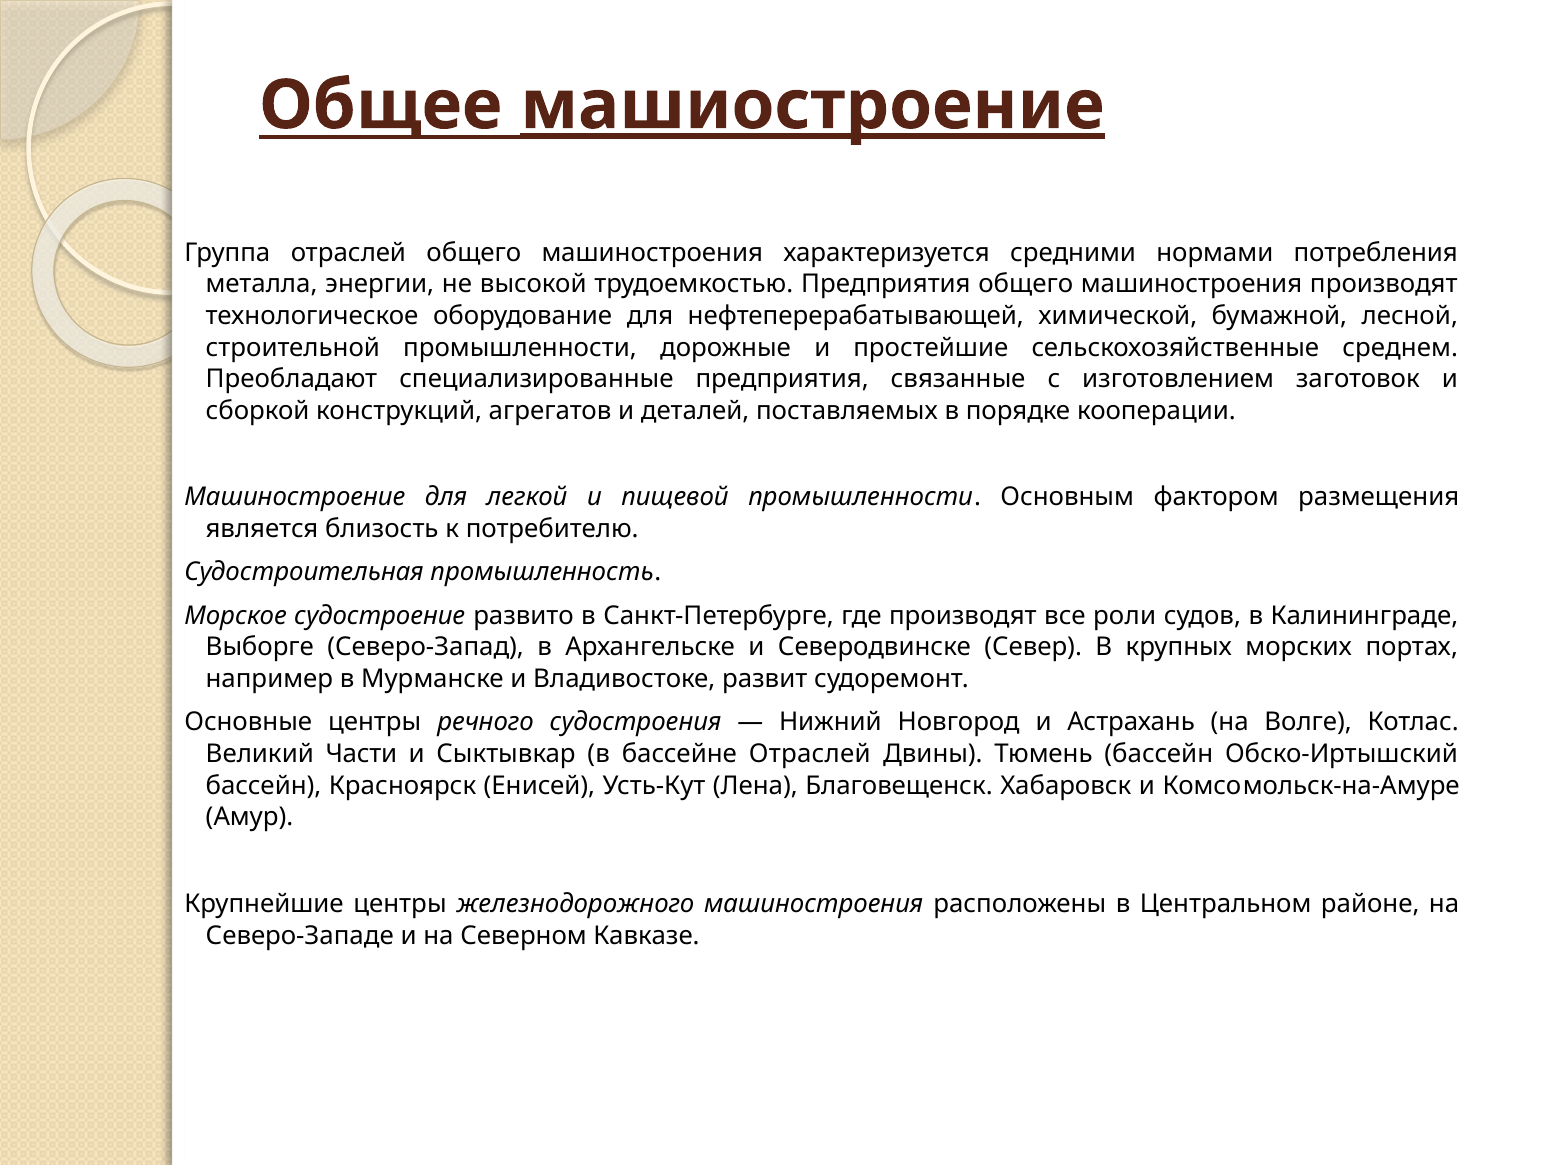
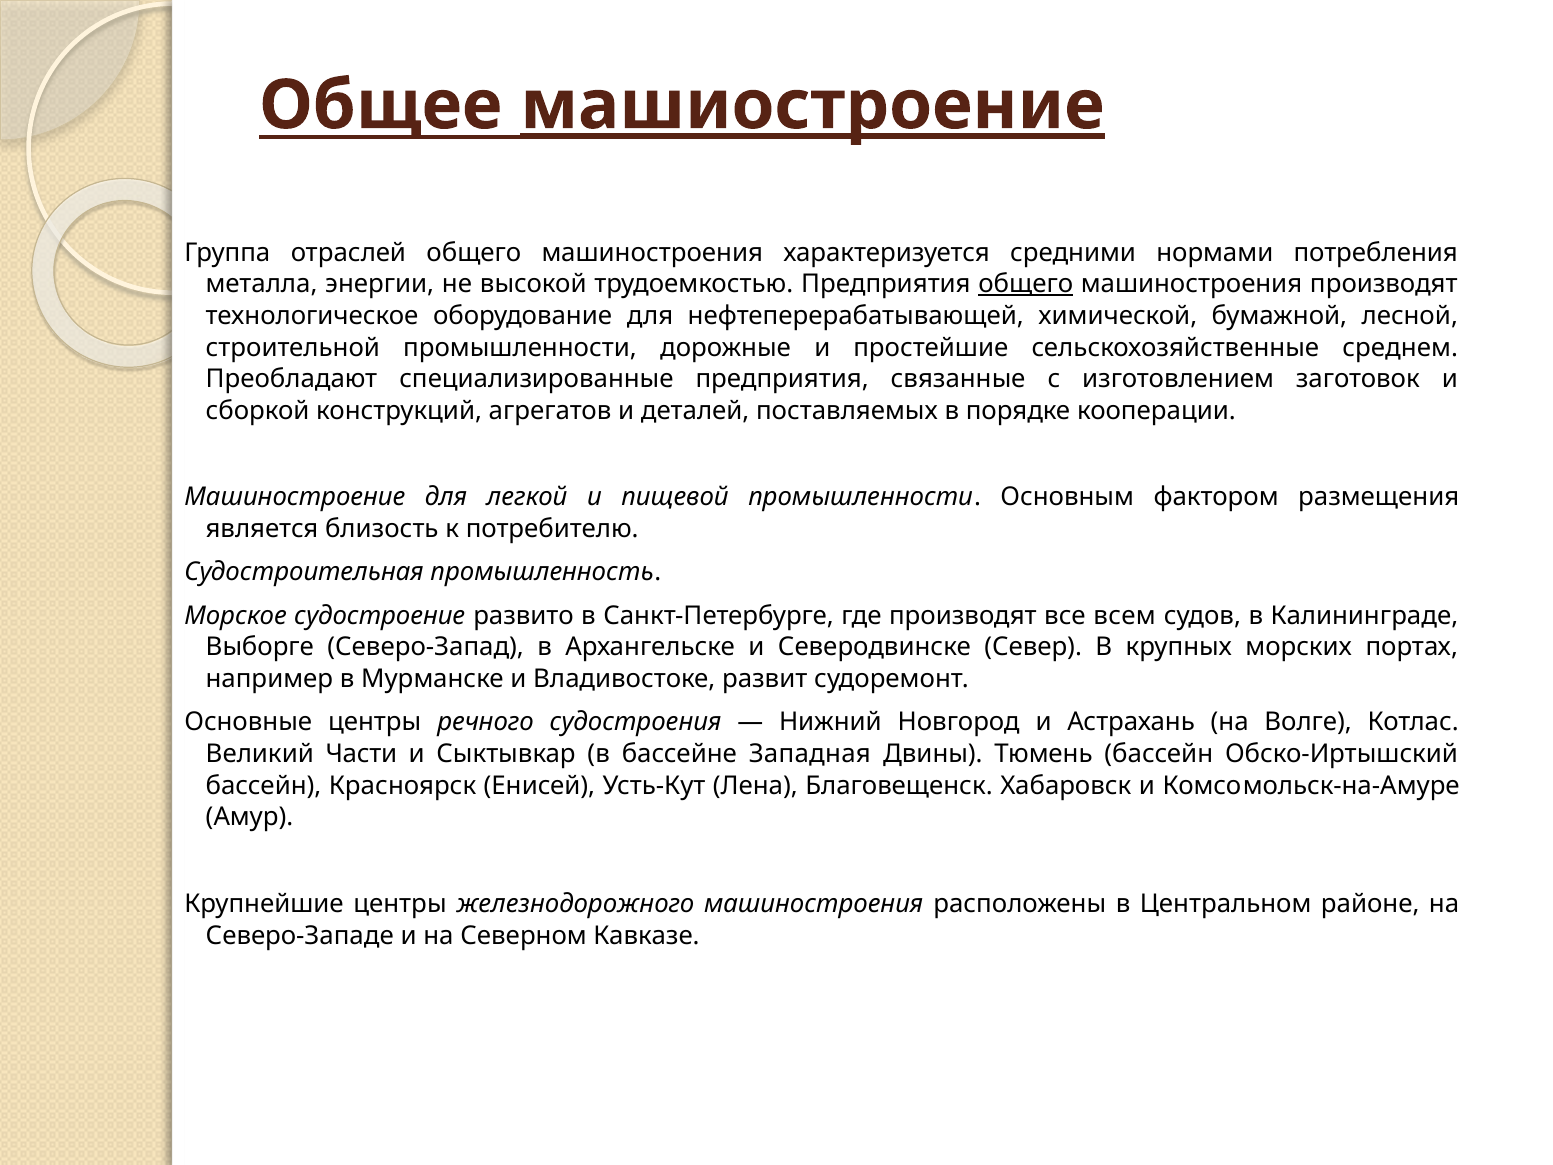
общего underline: none -> present (1026, 284)
роли: роли -> всем (1125, 616)
бассейне Отраслей: Отраслей -> Западная (810, 754)
